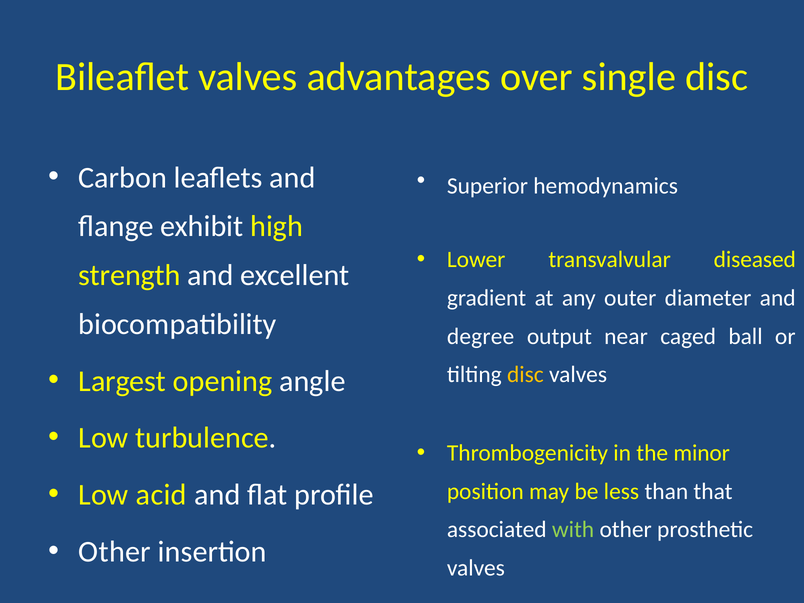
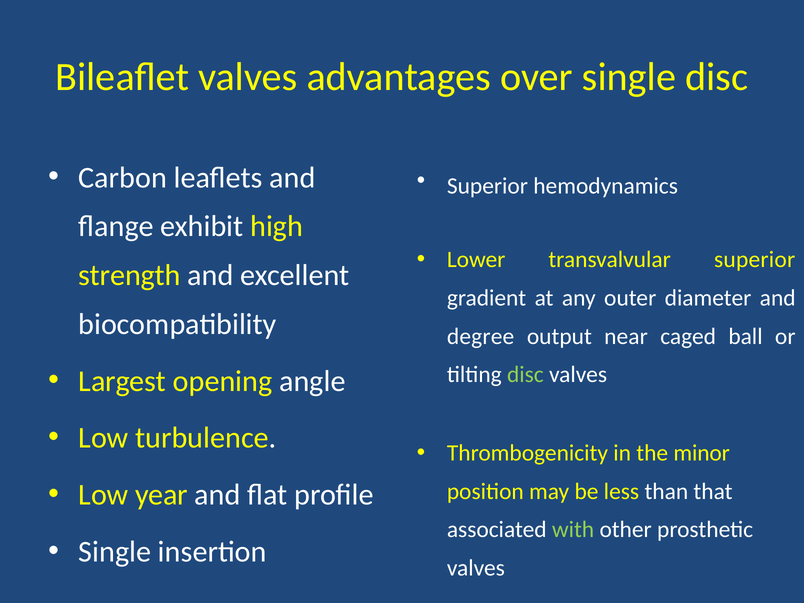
transvalvular diseased: diseased -> superior (755, 260)
disc colour: yellow -> light green (525, 375)
acid: acid -> year (161, 495)
Other: Other -> Single (115, 552)
